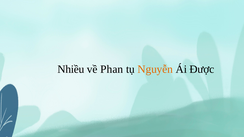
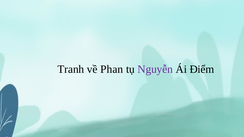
Nhiều: Nhiều -> Tranh (71, 69)
Nguyễn colour: orange -> purple (155, 69)
Được: Được -> Điểm (202, 69)
